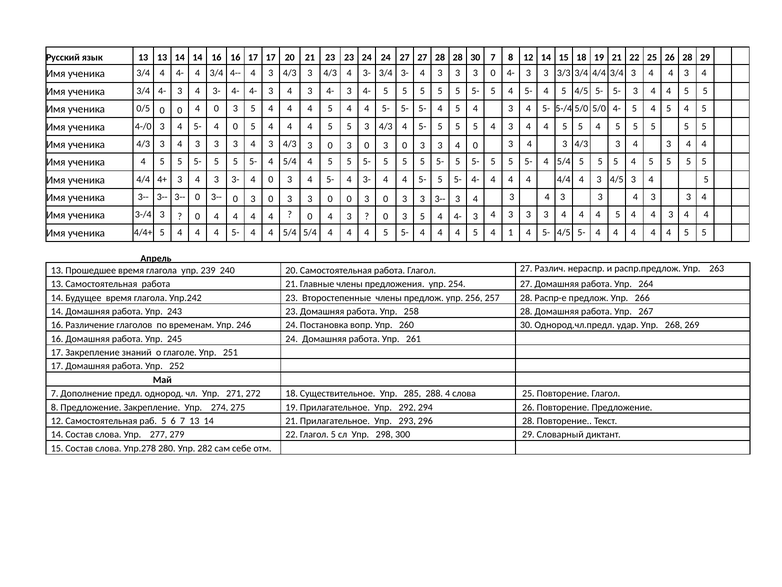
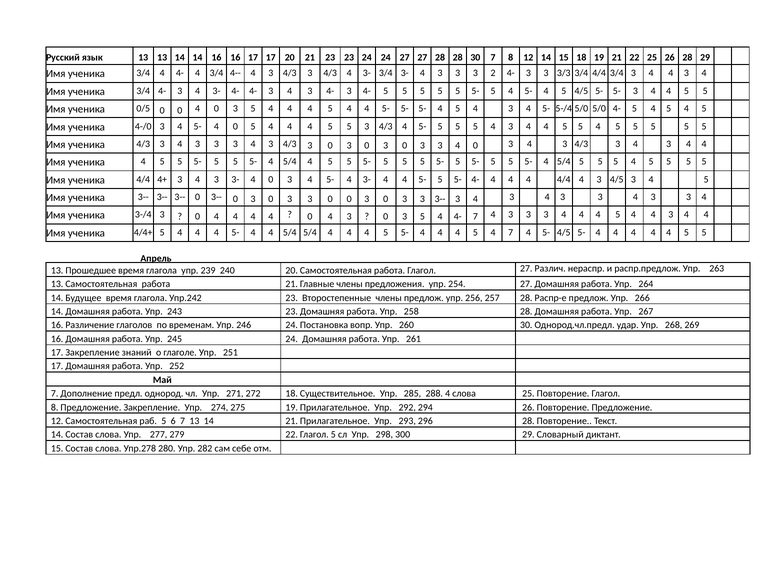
3 3 3 0: 0 -> 2 (493, 73)
4 4- 3: 3 -> 7 (475, 216)
4 1: 1 -> 7 (511, 232)
